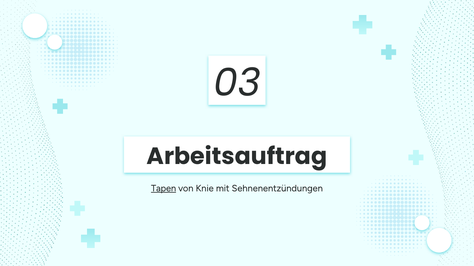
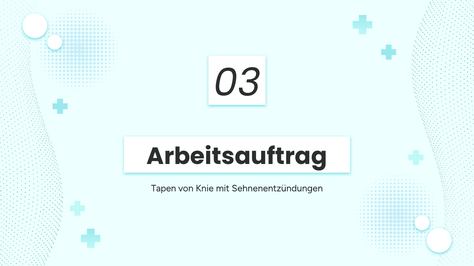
Tapen underline: present -> none (164, 189)
